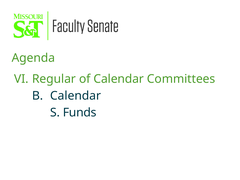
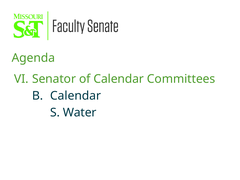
Regular: Regular -> Senator (54, 79)
Funds: Funds -> Water (80, 112)
